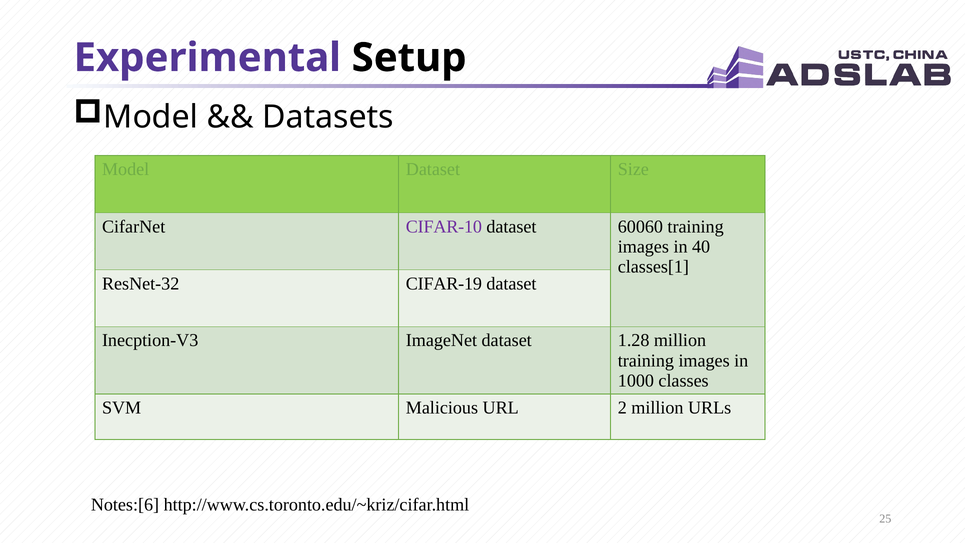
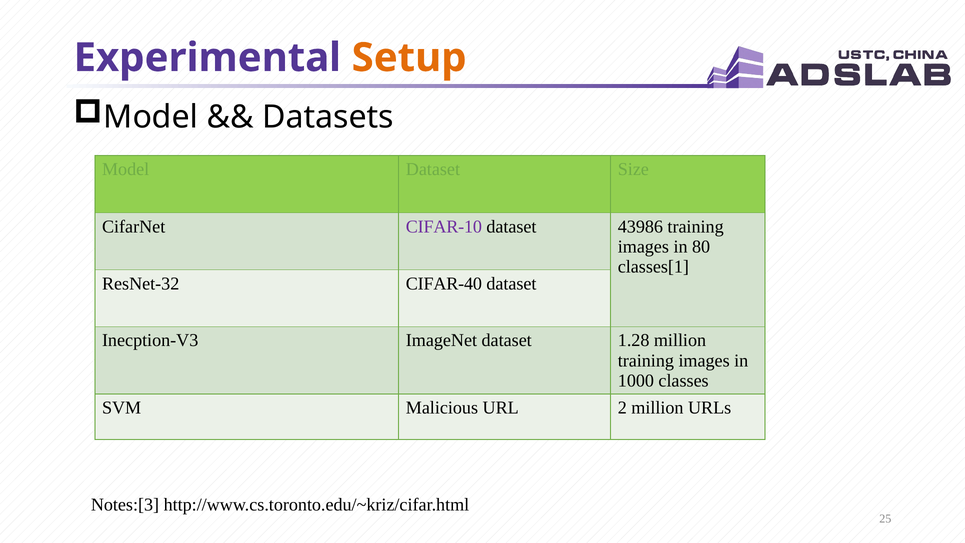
Setup colour: black -> orange (409, 58)
60060: 60060 -> 43986 (640, 227)
40: 40 -> 80 (701, 247)
CIFAR-19: CIFAR-19 -> CIFAR-40 (444, 283)
Notes:[6: Notes:[6 -> Notes:[3 (125, 505)
